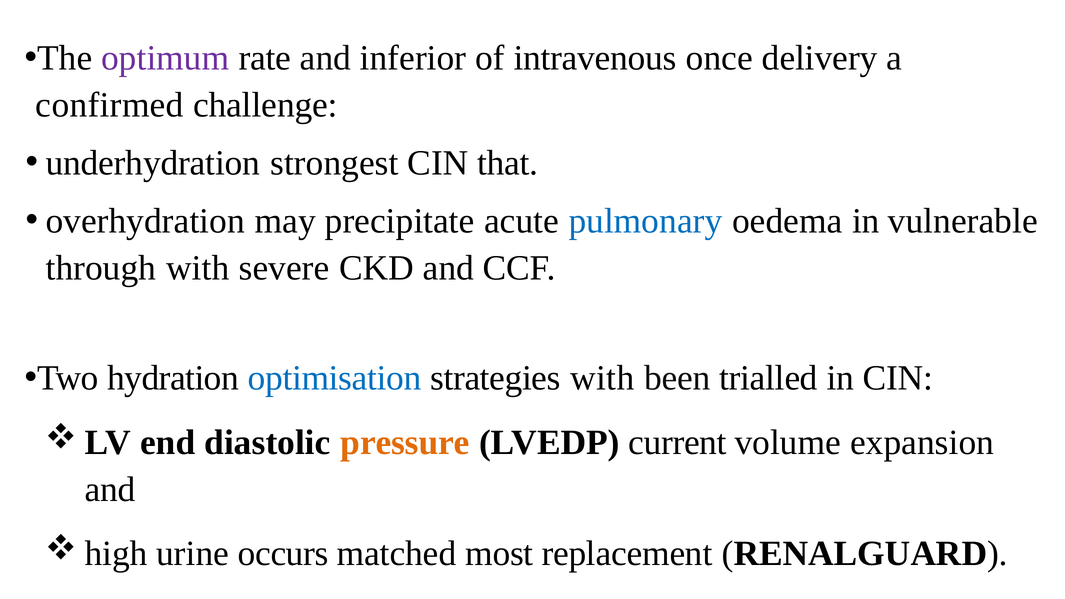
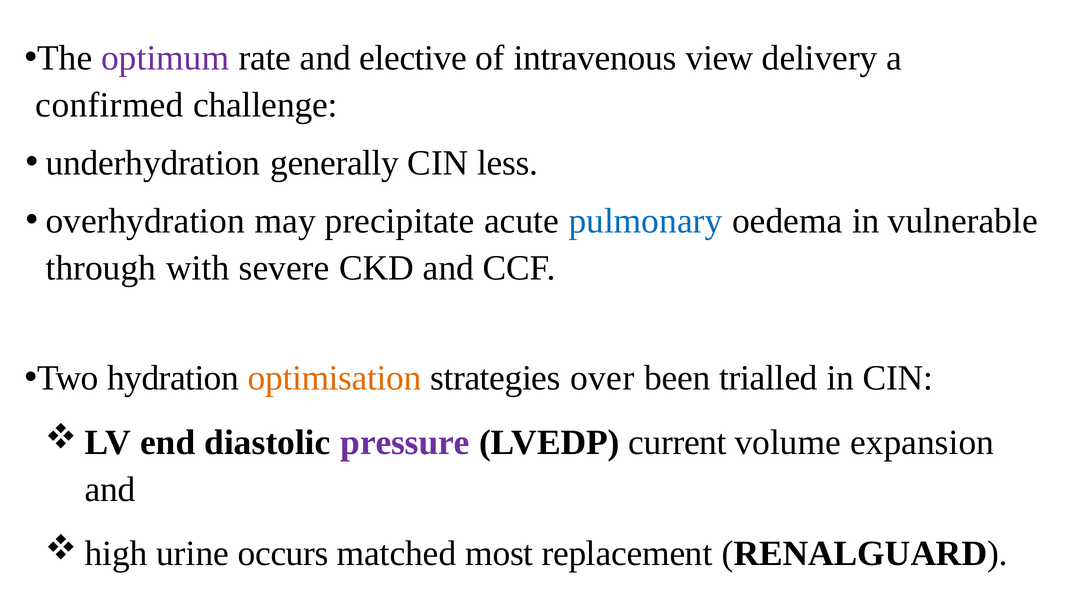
inferior: inferior -> elective (413, 58)
once: once -> view (720, 58)
strongest: strongest -> generally (335, 163)
that: that -> less (508, 163)
optimisation colour: blue -> orange (335, 378)
strategies with: with -> over (602, 378)
pressure colour: orange -> purple (405, 443)
